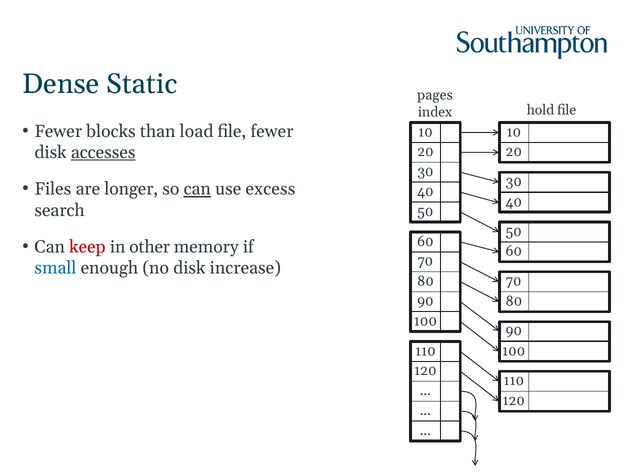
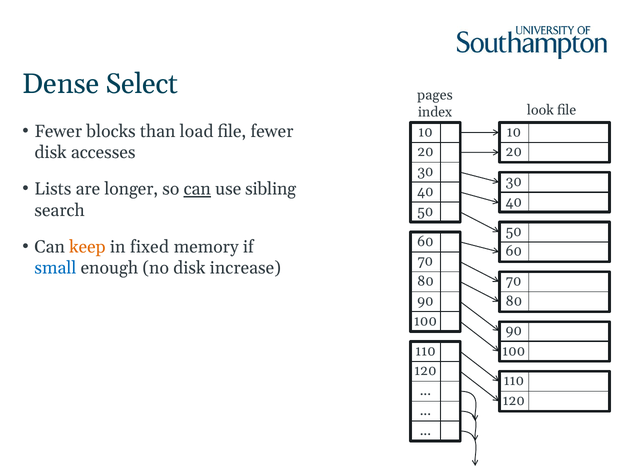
Static: Static -> Select (142, 84)
hold: hold -> look (540, 110)
accesses underline: present -> none (103, 152)
Files: Files -> Lists (53, 189)
excess: excess -> sibling (271, 189)
keep colour: red -> orange (87, 247)
other: other -> fixed (150, 247)
